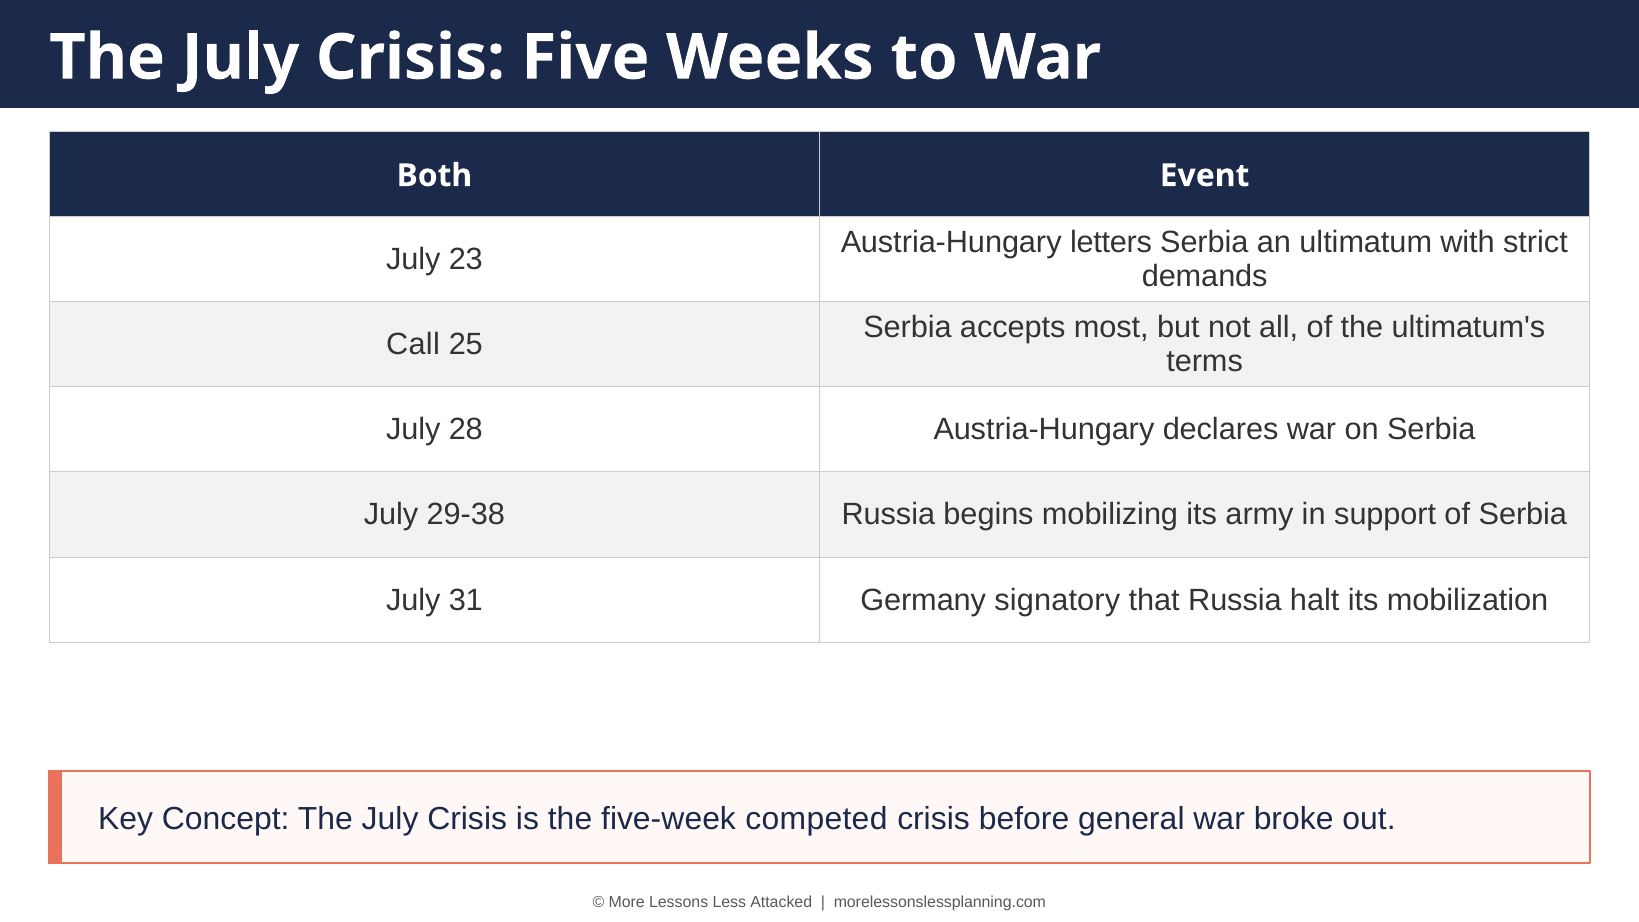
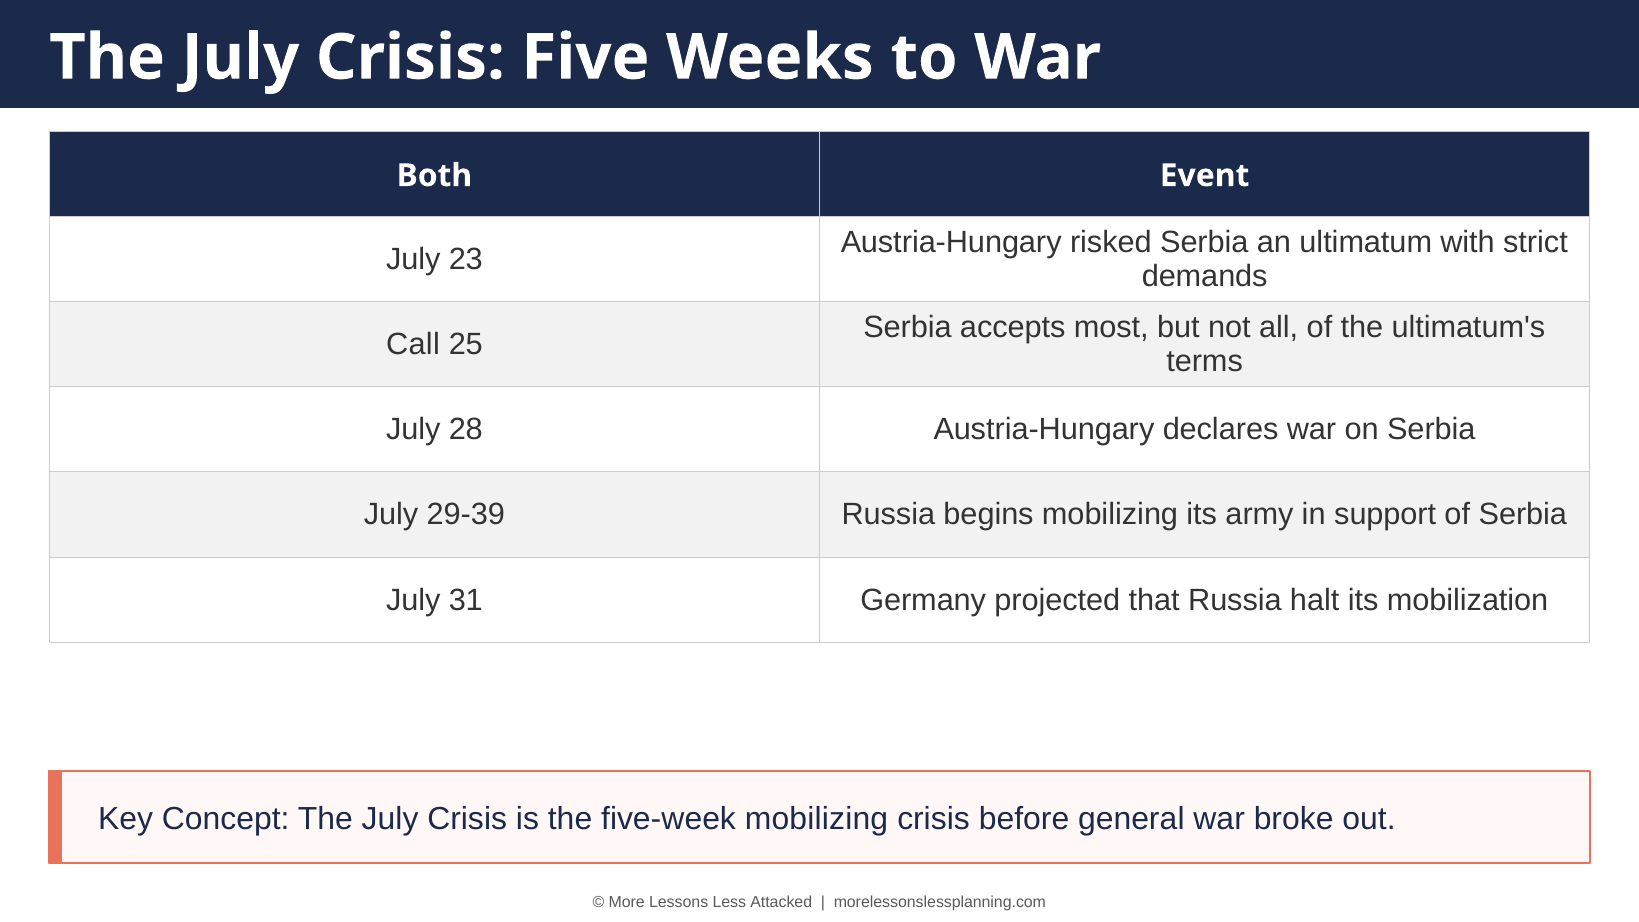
letters: letters -> risked (1111, 242)
29-38: 29-38 -> 29-39 (466, 515)
signatory: signatory -> projected (1057, 600)
five-week competed: competed -> mobilizing (816, 819)
